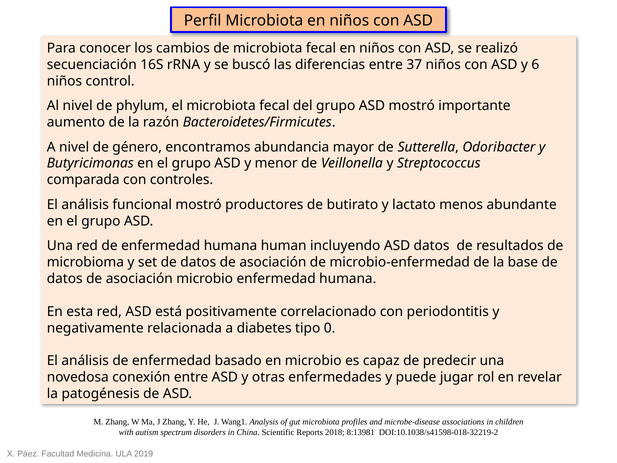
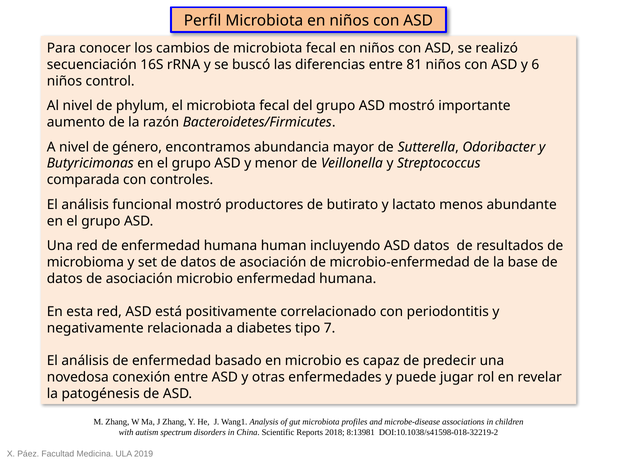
37: 37 -> 81 (414, 65)
0: 0 -> 7 (330, 328)
